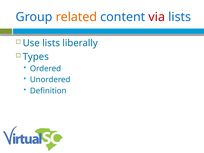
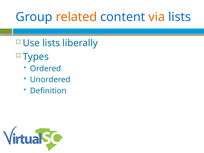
via colour: red -> orange (157, 17)
